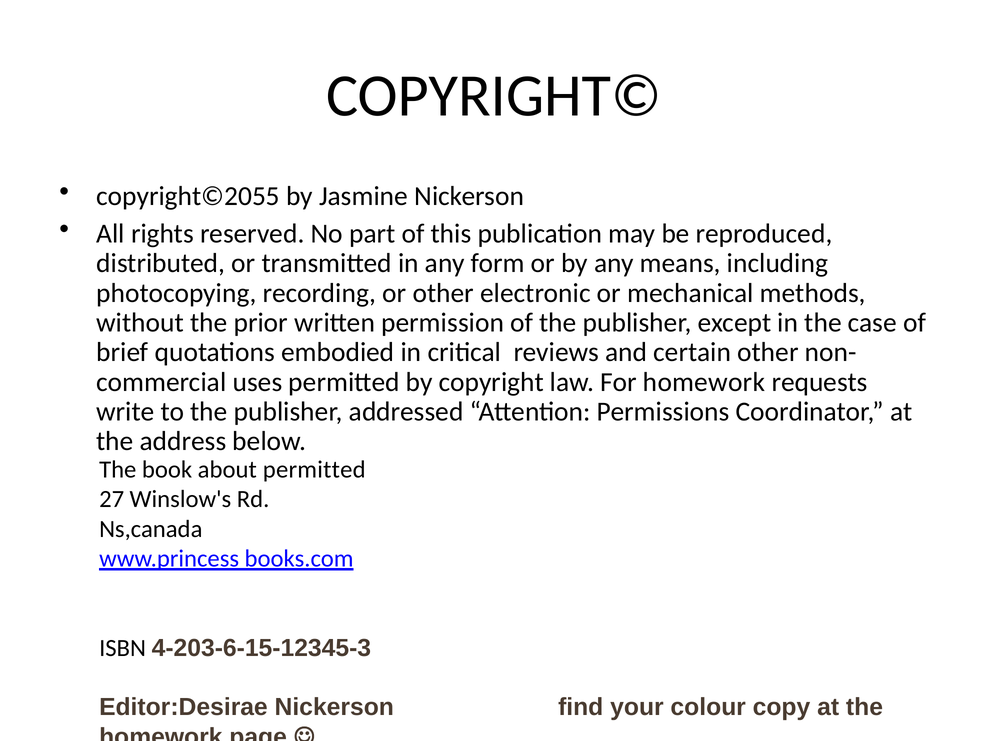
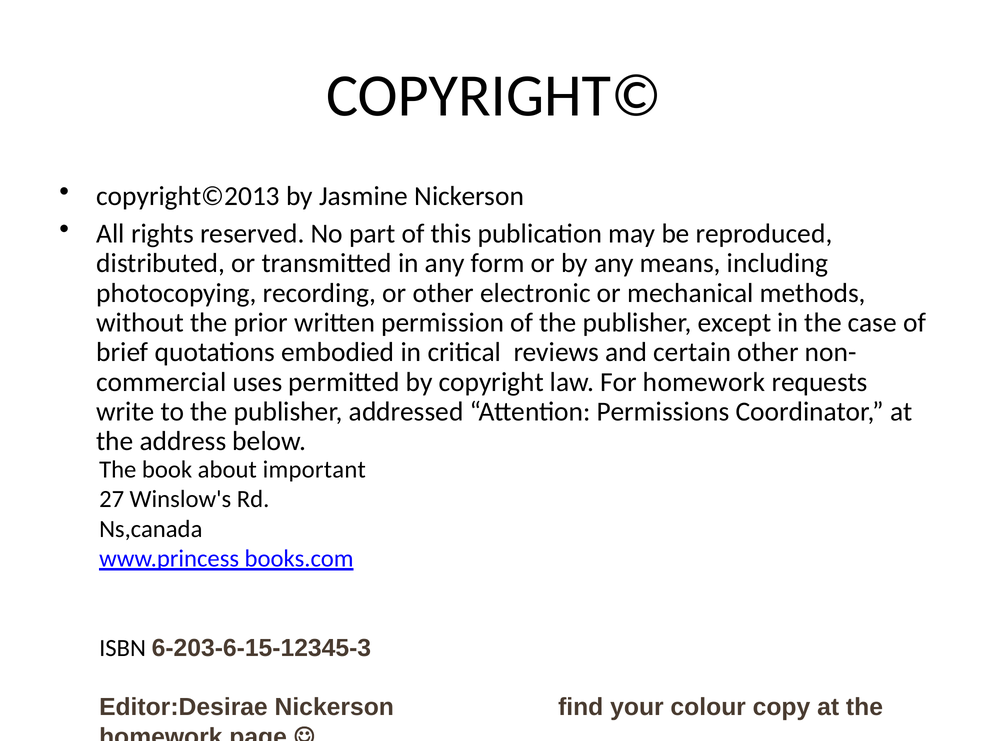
copyright©2055: copyright©2055 -> copyright©2013 (188, 196)
about permitted: permitted -> important (314, 470)
4-203-6-15-12345-3: 4-203-6-15-12345-3 -> 6-203-6-15-12345-3 (261, 648)
